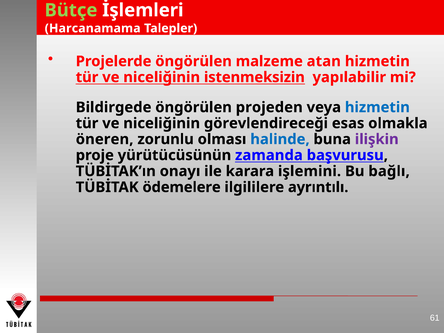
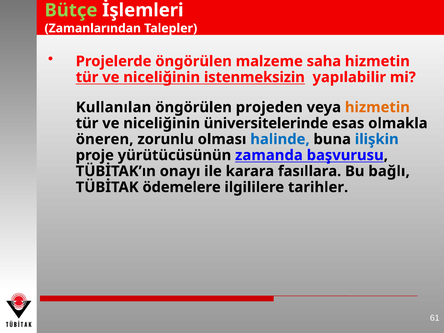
Harcanamama: Harcanamama -> Zamanlarından (93, 28)
atan: atan -> saha (324, 61)
Bildirgede: Bildirgede -> Kullanılan (114, 107)
hizmetin colour: blue -> orange (377, 107)
görevlendireceği: görevlendireceği -> üniversitelerinde (266, 123)
ilişkin colour: purple -> blue (377, 139)
işlemini: işlemini -> fasıllara (310, 171)
ayrıntılı: ayrıntılı -> tarihler (318, 187)
